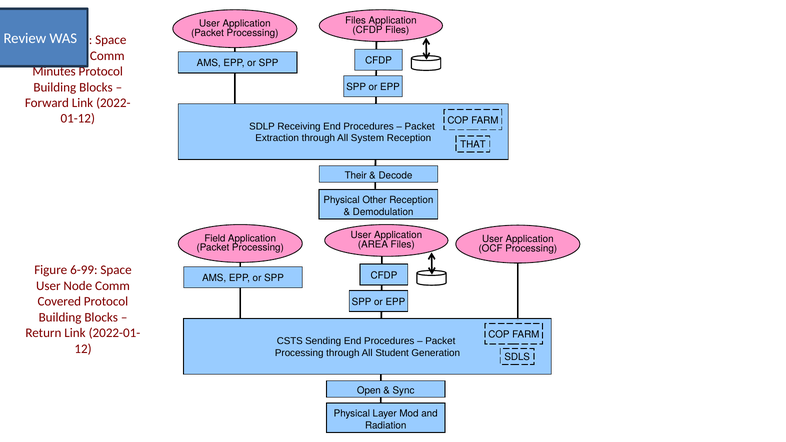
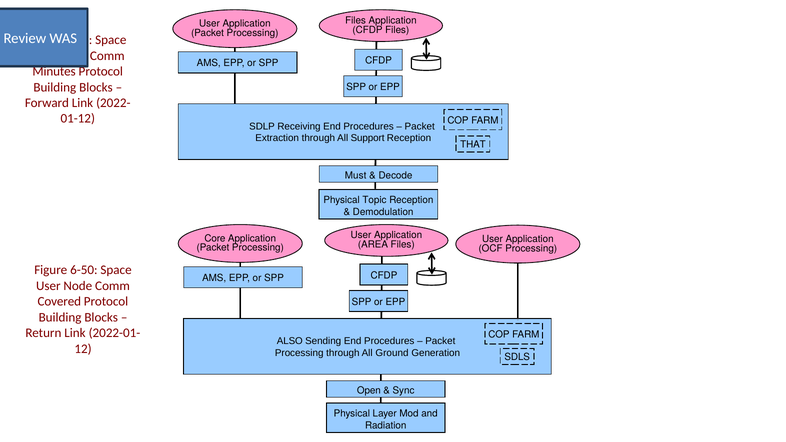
System: System -> Support (368, 138)
Their: Their -> Must (356, 176)
Other: Other -> Topic (374, 200)
Field: Field -> Core (215, 238)
6-99: 6-99 -> 6-50 (84, 270)
CSTS: CSTS -> ALSO (290, 341)
Student: Student -> Ground (392, 353)
